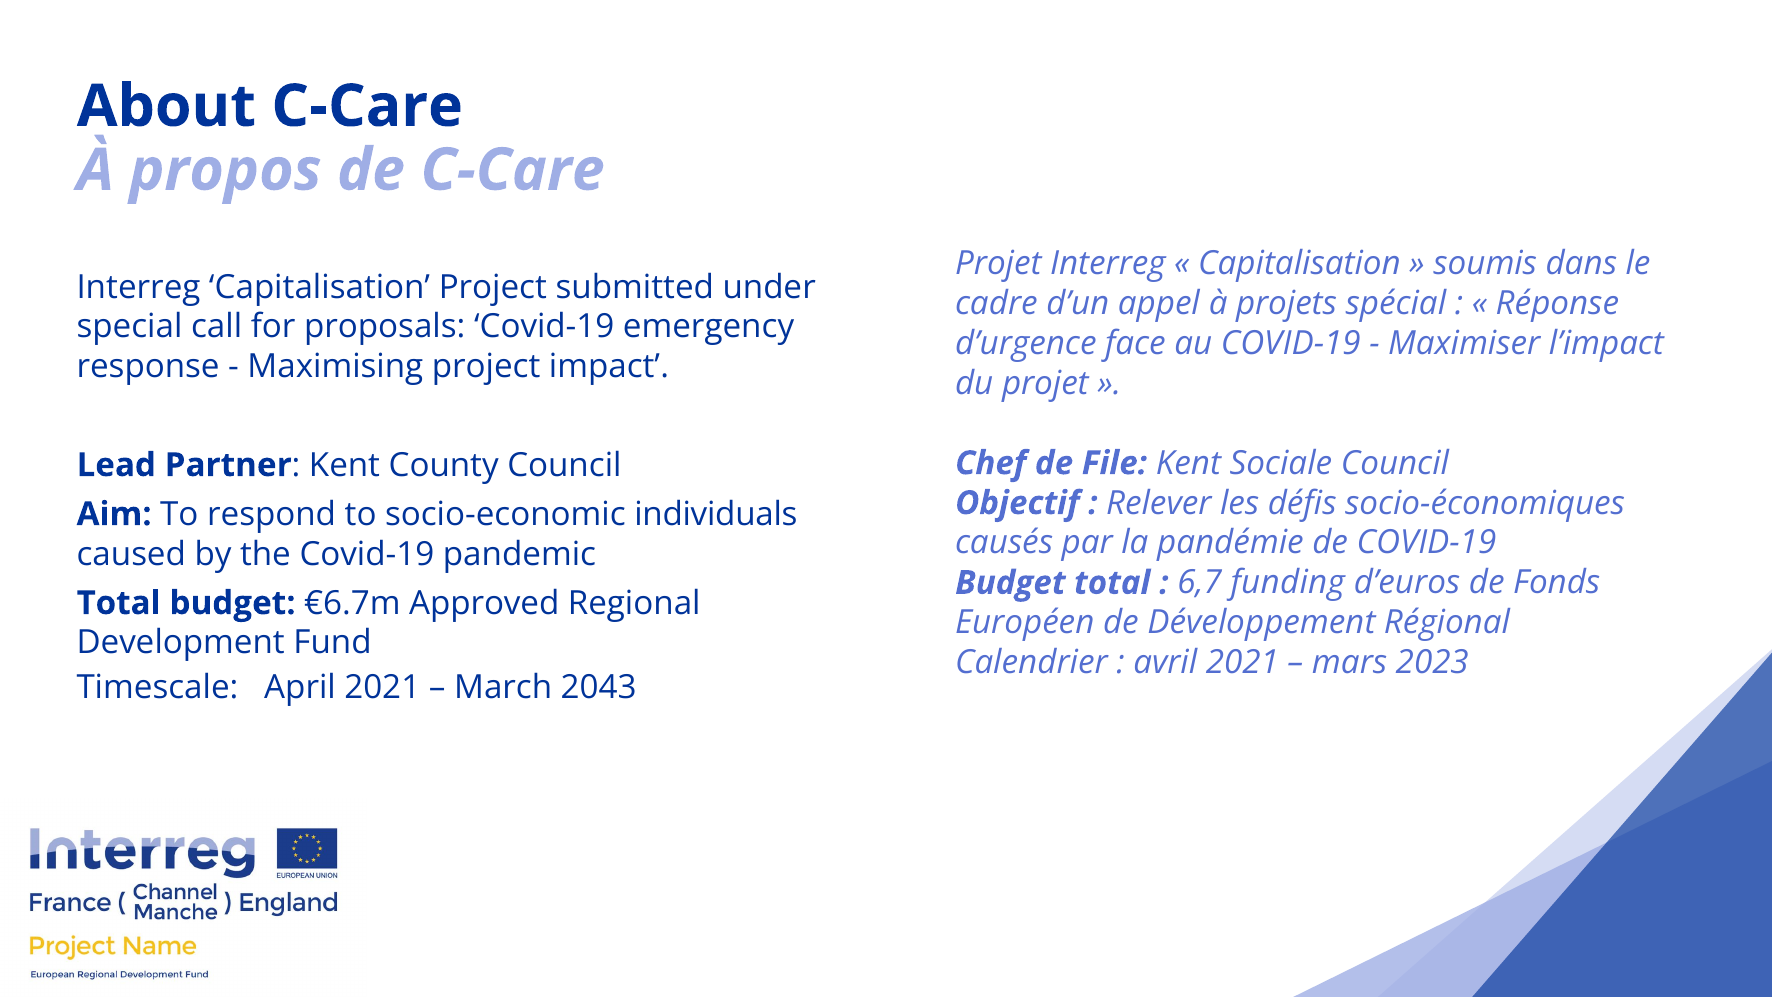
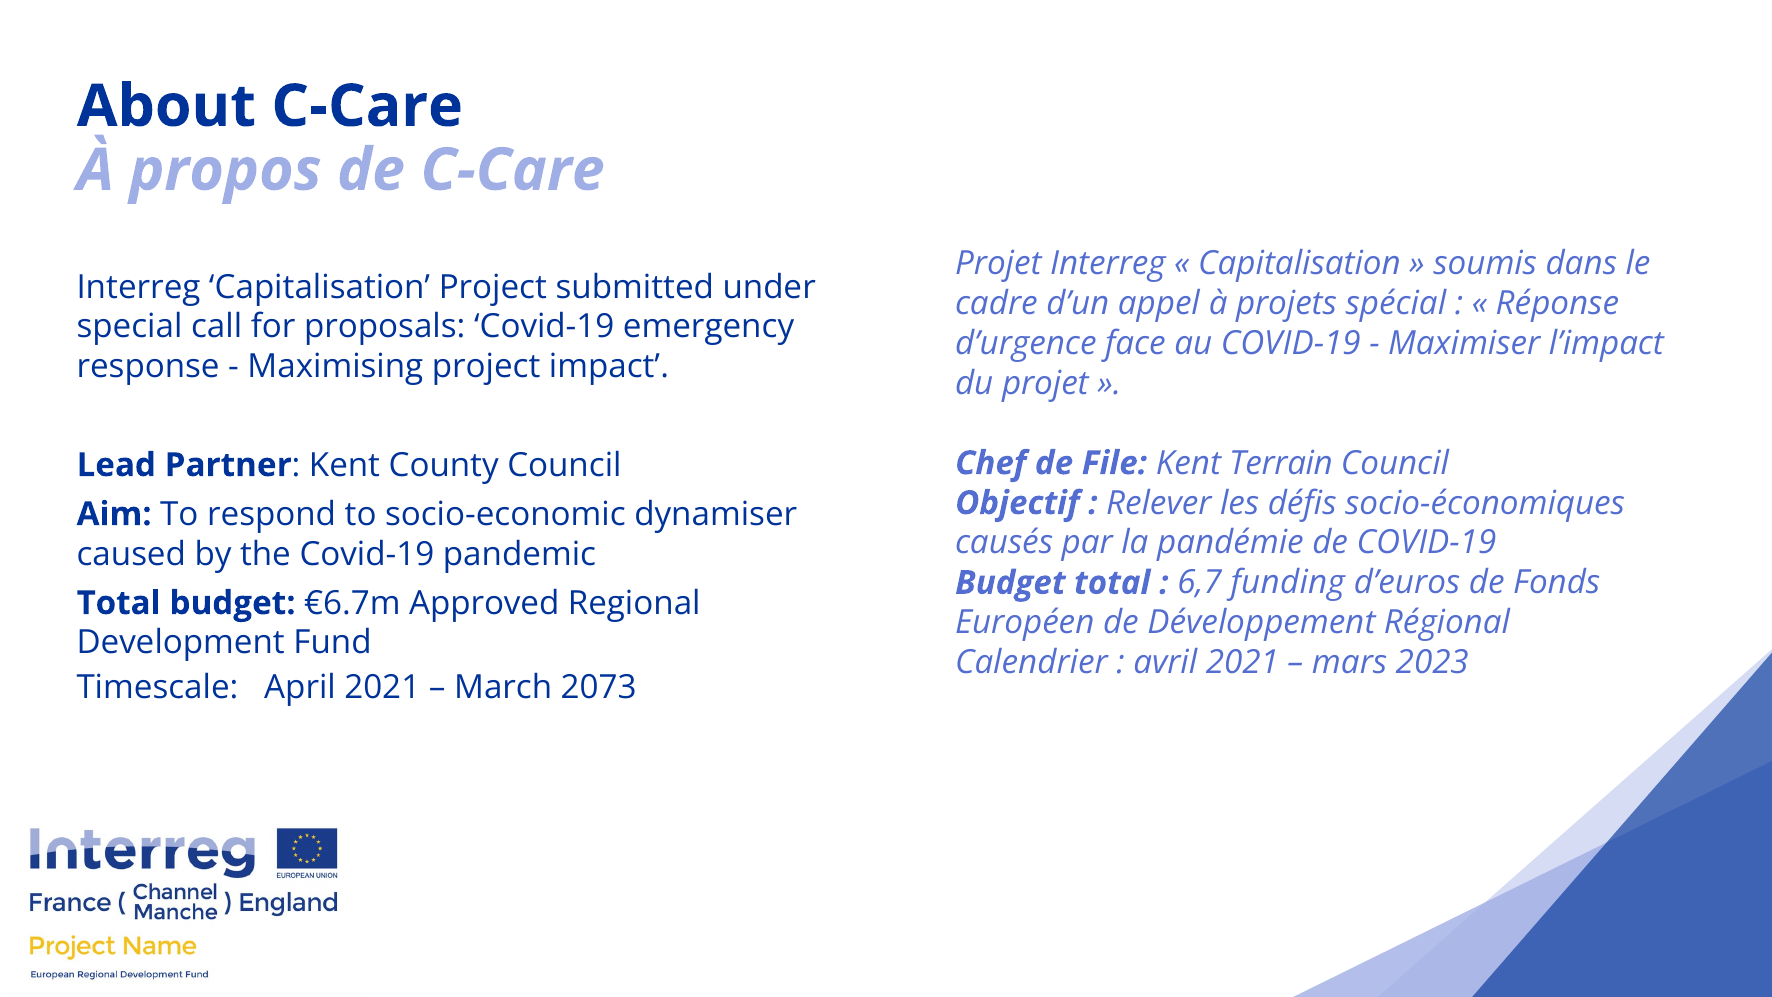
Sociale: Sociale -> Terrain (1281, 463)
individuals: individuals -> dynamiser (716, 514)
2043: 2043 -> 2073 (599, 687)
